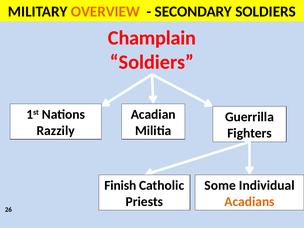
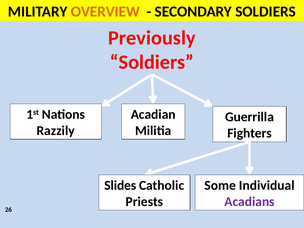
Champlain: Champlain -> Previously (152, 38)
Finish: Finish -> Slides (120, 185)
Acadians colour: orange -> purple (249, 202)
